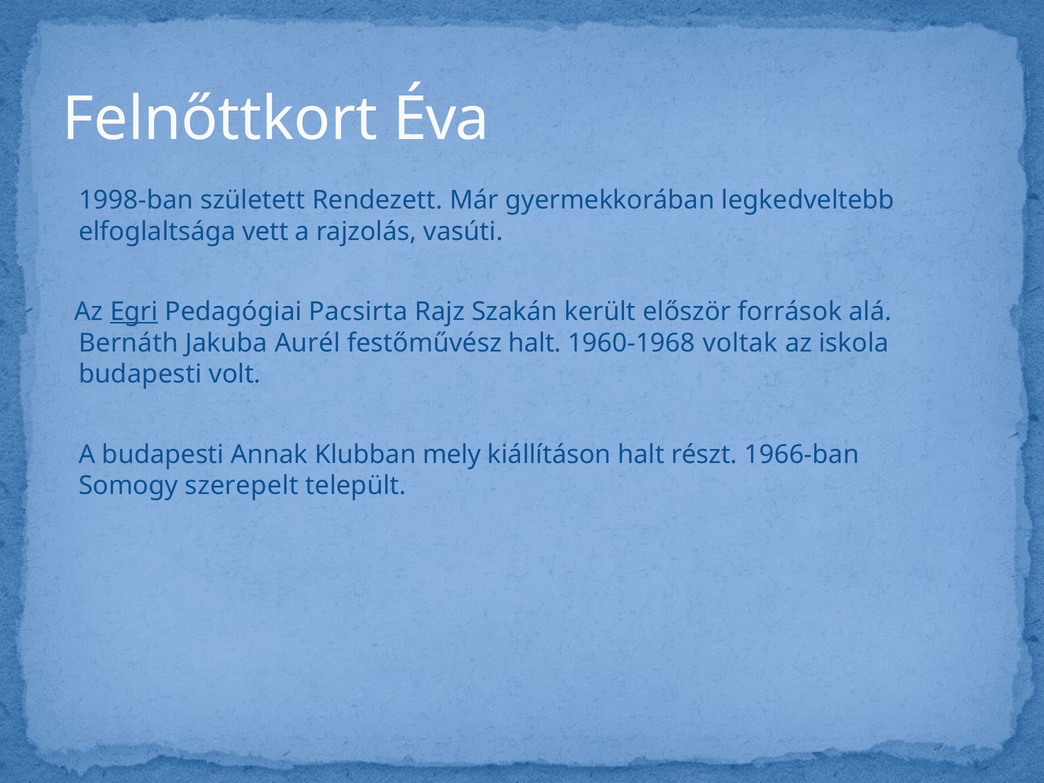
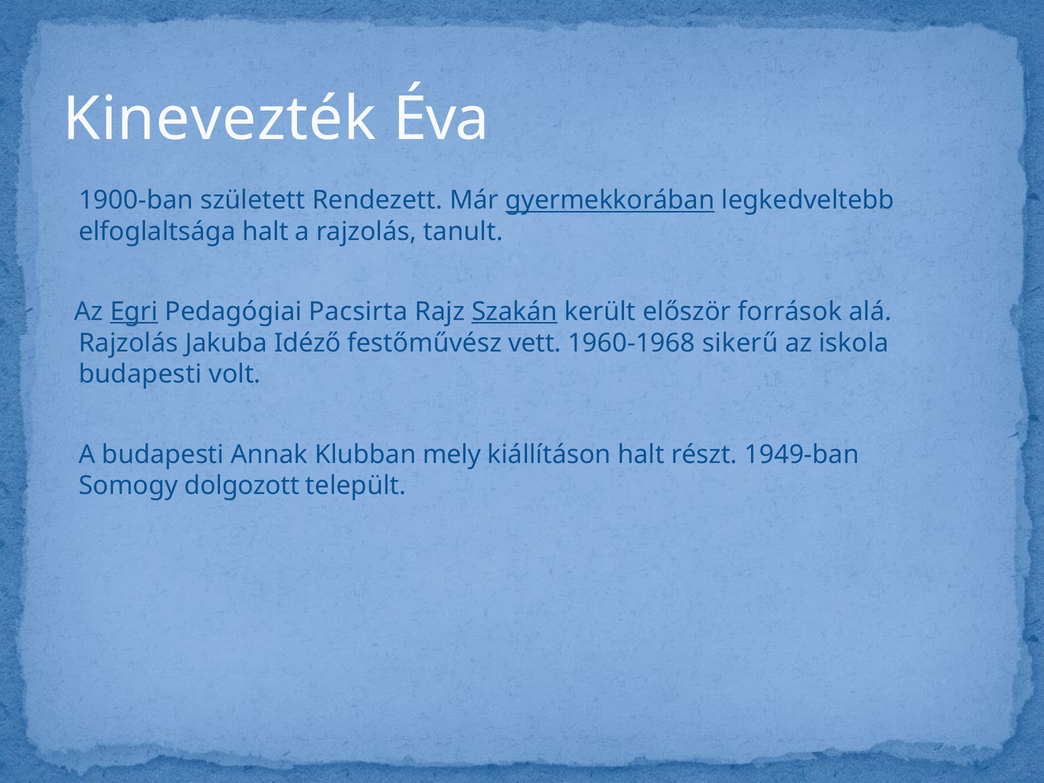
Felnőttkort: Felnőttkort -> Kinevezték (220, 119)
1998-ban: 1998-ban -> 1900-ban (136, 200)
gyermekkorában underline: none -> present (610, 200)
elfoglaltsága vett: vett -> halt (265, 232)
vasúti: vasúti -> tanult (463, 232)
Szakán underline: none -> present (514, 312)
Bernáth: Bernáth -> Rajzolás (128, 343)
Aurél: Aurél -> Idéző (308, 343)
festőművész halt: halt -> vett (535, 343)
voltak: voltak -> sikerű (740, 343)
1966-ban: 1966-ban -> 1949-ban (802, 454)
szerepelt: szerepelt -> dolgozott (242, 486)
